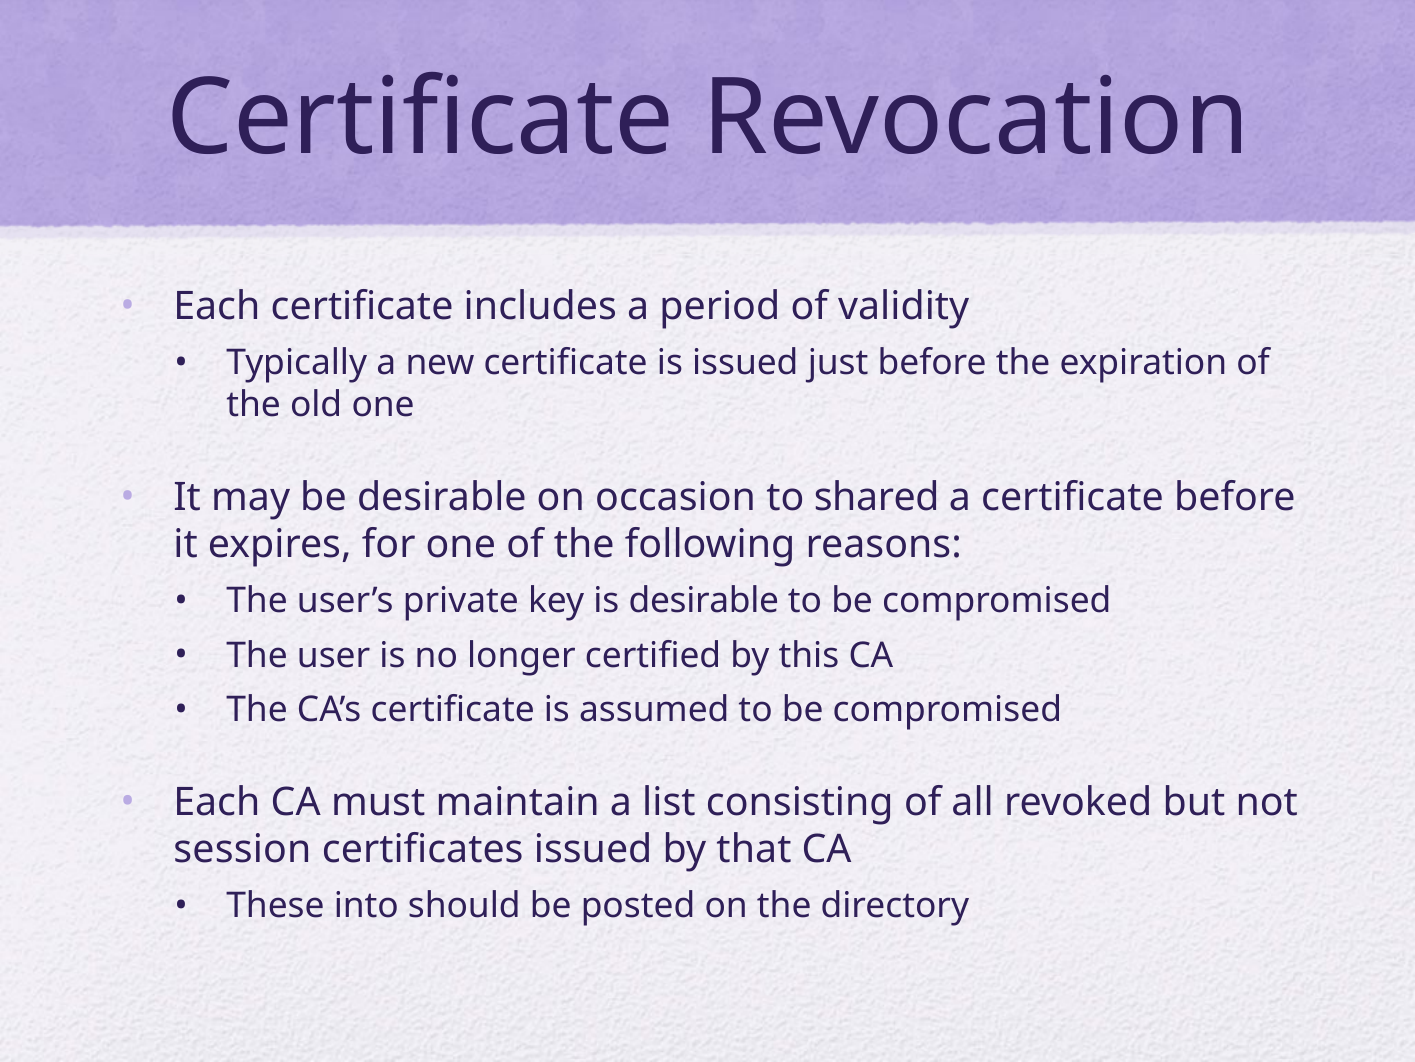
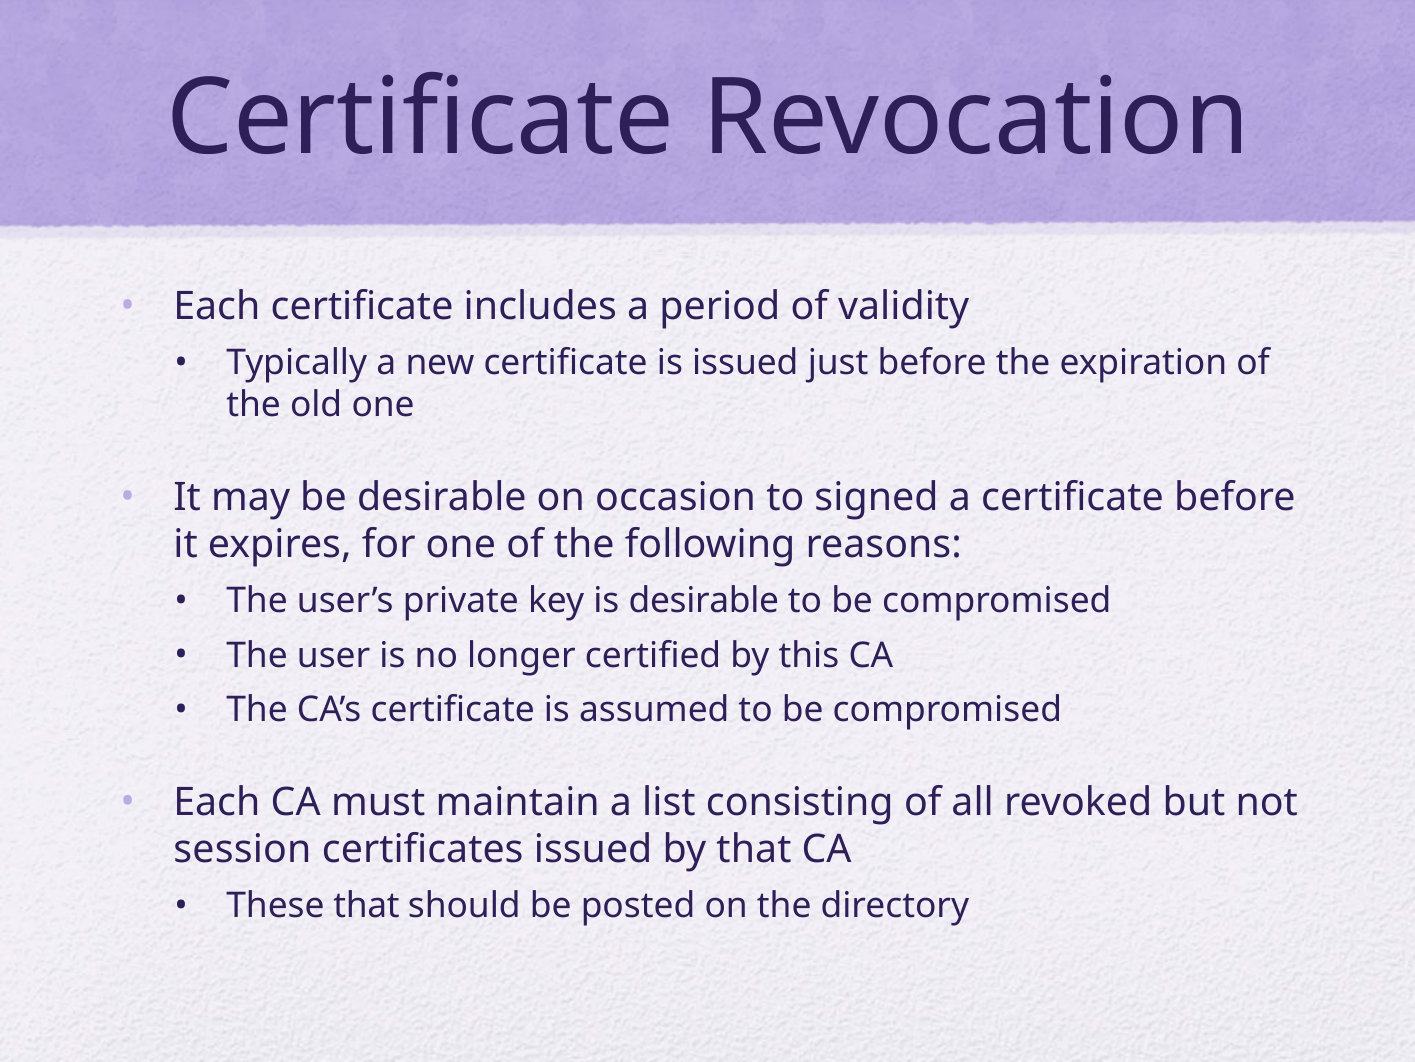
shared: shared -> signed (876, 497)
These into: into -> that (366, 905)
